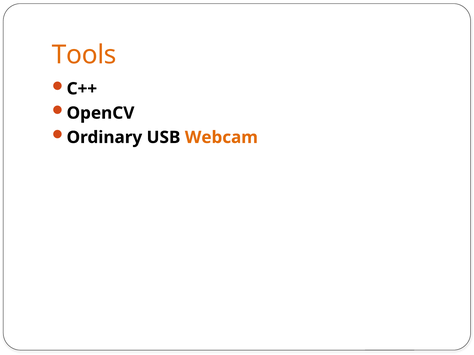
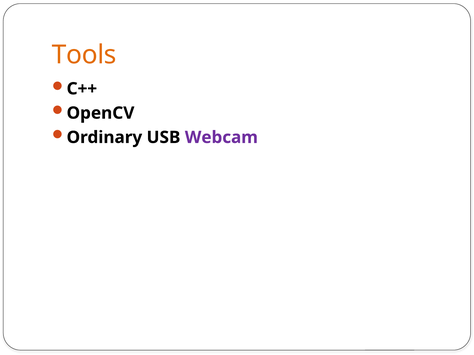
Webcam colour: orange -> purple (221, 138)
